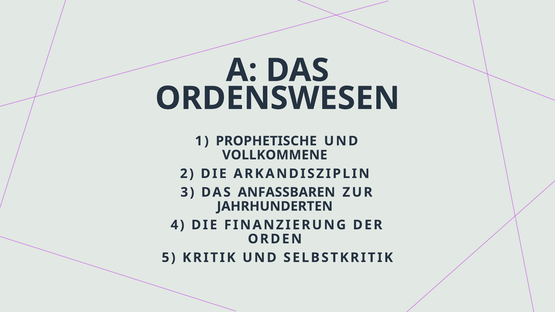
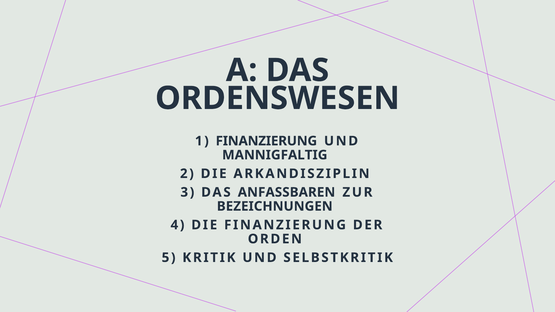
1 PROPHETISCHE: PROPHETISCHE -> FINANZIERUNG (266, 141)
VOLLKOMMENE: VOLLKOMMENE -> MANNIGFALTIG (275, 155)
JAHRHUNDERTEN: JAHRHUNDERTEN -> BEZEICHNUNGEN (275, 206)
